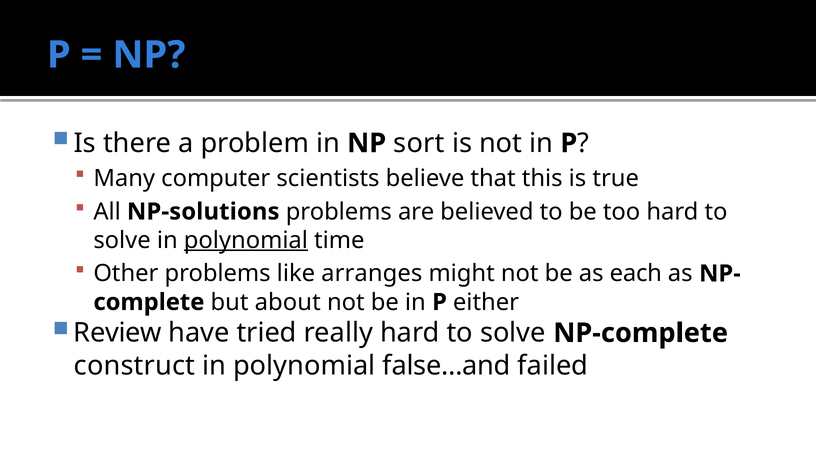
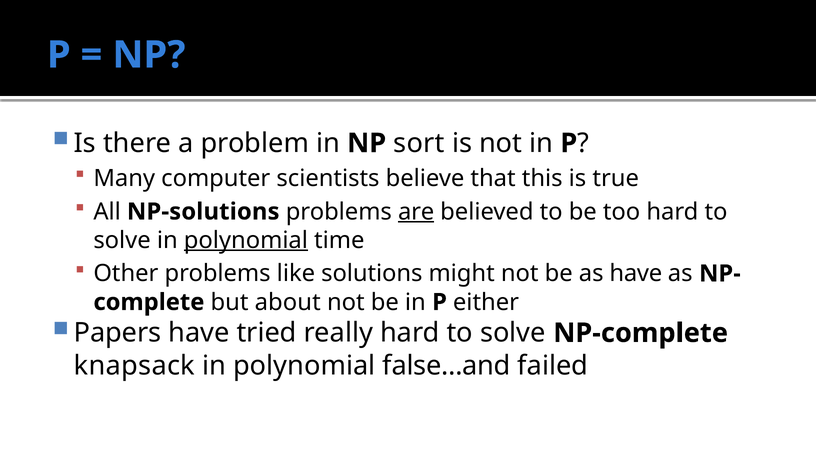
are underline: none -> present (416, 212)
arranges: arranges -> solutions (372, 274)
as each: each -> have (636, 274)
Review: Review -> Papers (118, 333)
construct: construct -> knapsack (134, 366)
